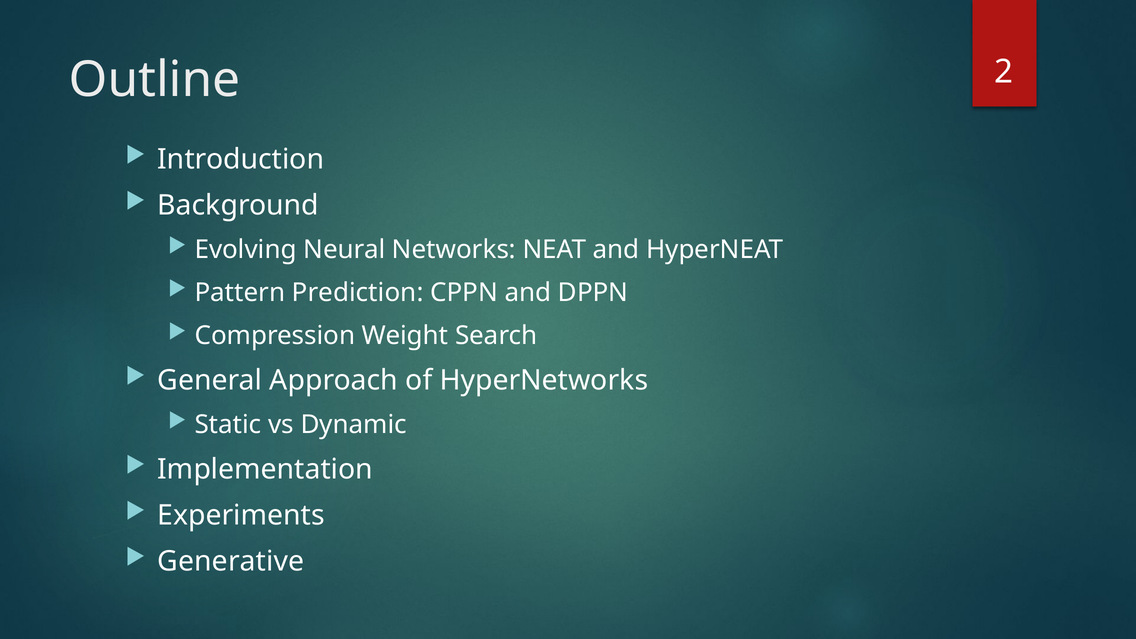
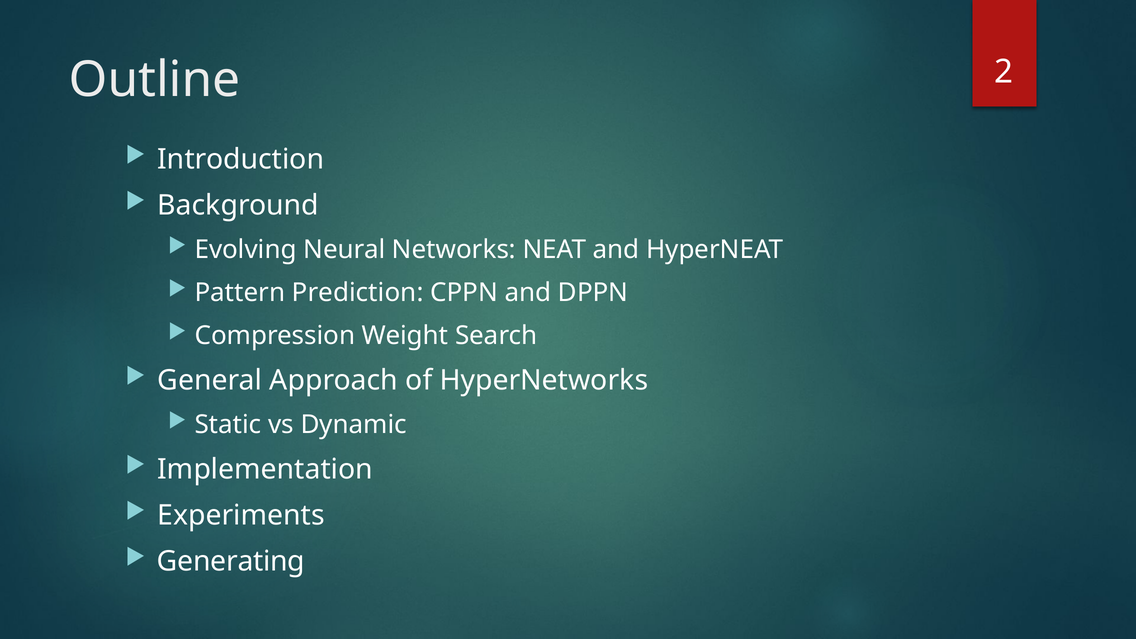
Generative: Generative -> Generating (231, 561)
